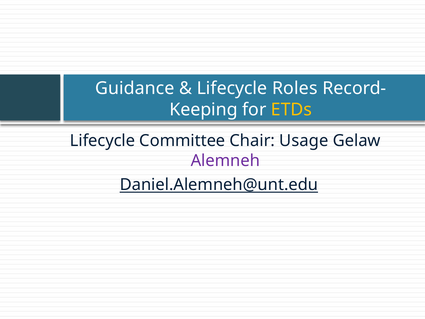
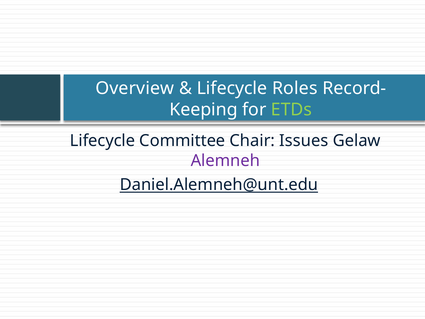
Guidance: Guidance -> Overview (135, 88)
ETDs colour: yellow -> light green (291, 110)
Usage: Usage -> Issues (304, 141)
